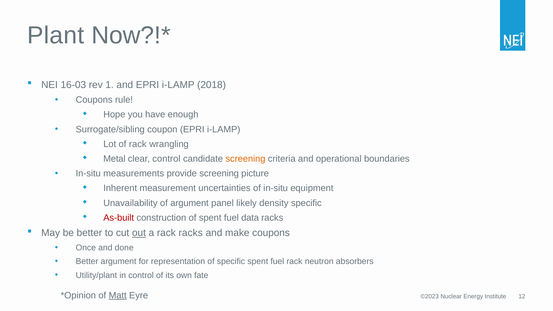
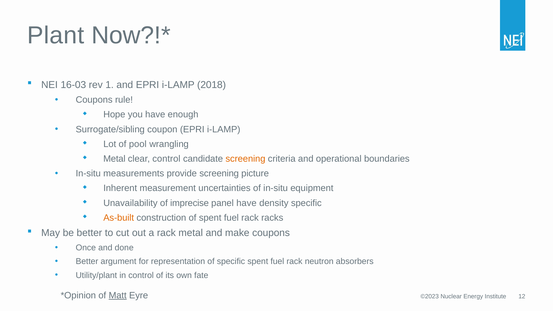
of rack: rack -> pool (138, 144)
of argument: argument -> imprecise (190, 203)
panel likely: likely -> have (246, 203)
As-built colour: red -> orange (119, 218)
of spent fuel data: data -> rack (250, 218)
out underline: present -> none (139, 233)
rack racks: racks -> metal (191, 233)
